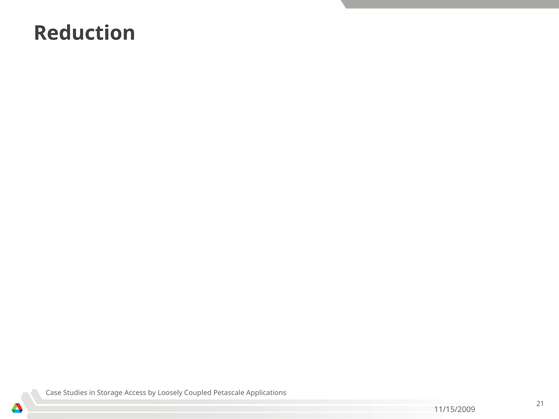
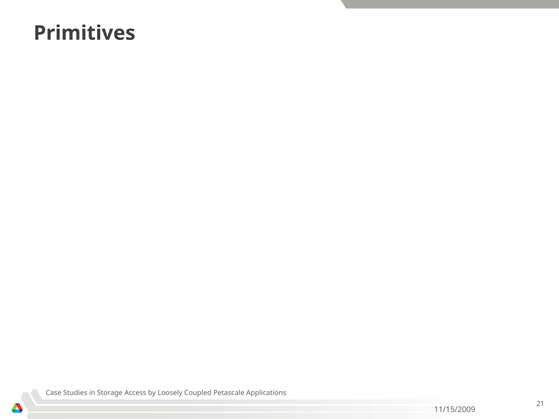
Reduction: Reduction -> Primitives (84, 33)
